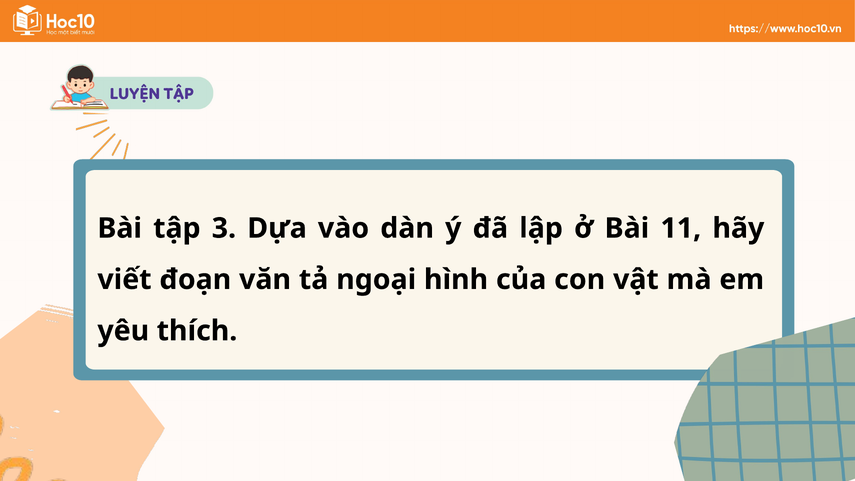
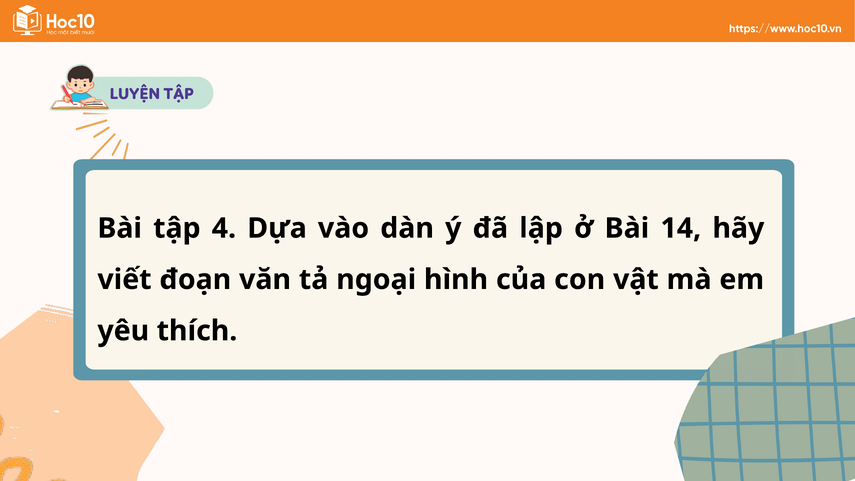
3: 3 -> 4 (224, 228)
11: 11 -> 14 (681, 228)
